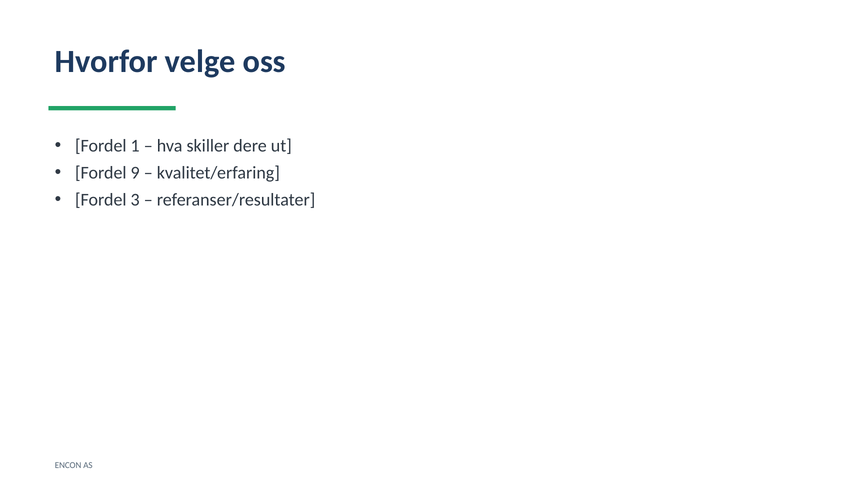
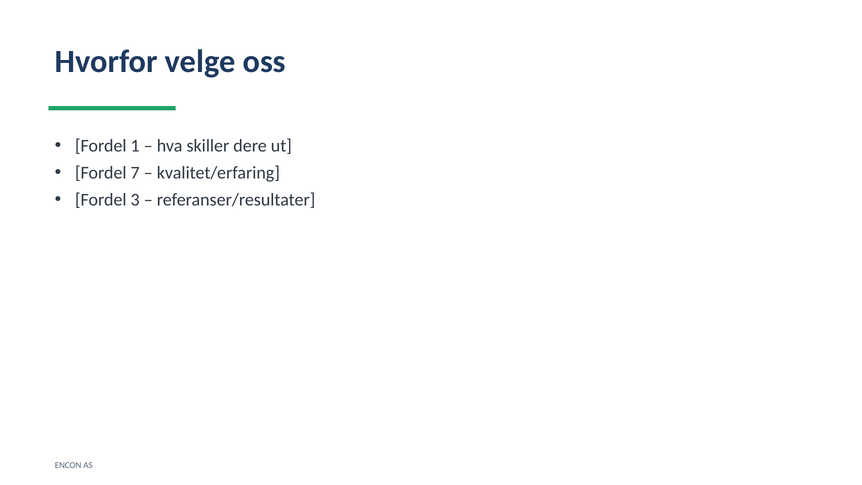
9: 9 -> 7 (135, 173)
